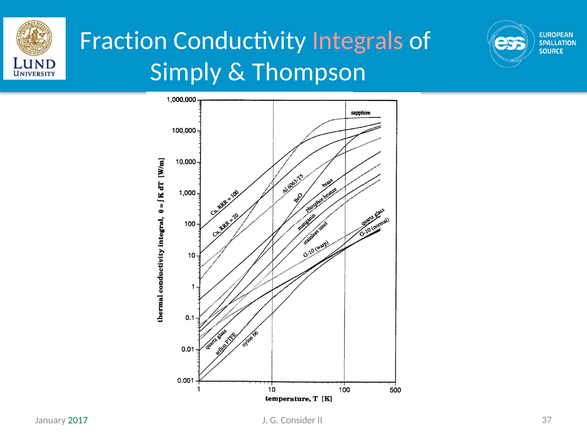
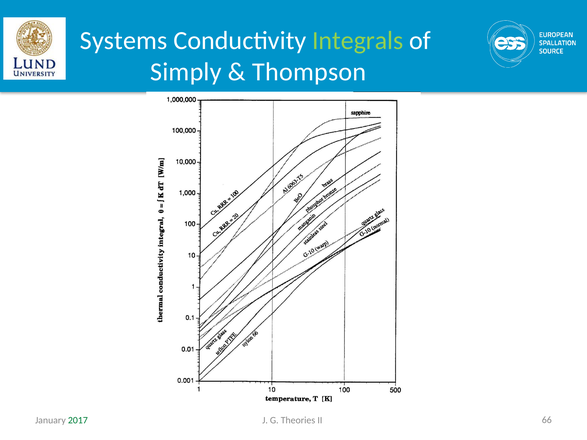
Fraction: Fraction -> Systems (124, 40)
Integrals colour: pink -> light green (358, 40)
Consider: Consider -> Theories (298, 420)
37: 37 -> 66 (547, 420)
